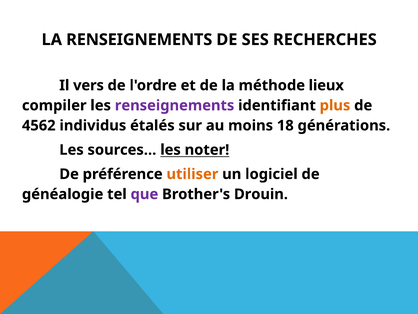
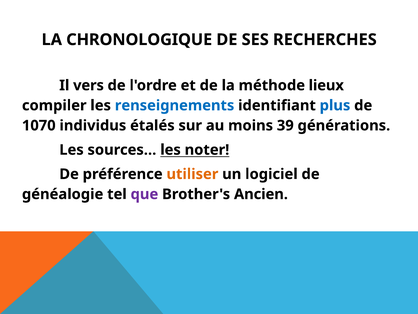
LA RENSEIGNEMENTS: RENSEIGNEMENTS -> CHRONOLOGIQUE (139, 40)
renseignements colour: purple -> blue (175, 105)
plus colour: orange -> blue (335, 105)
4562: 4562 -> 1070 (39, 125)
18: 18 -> 39 (285, 125)
Drouin: Drouin -> Ancien (261, 194)
